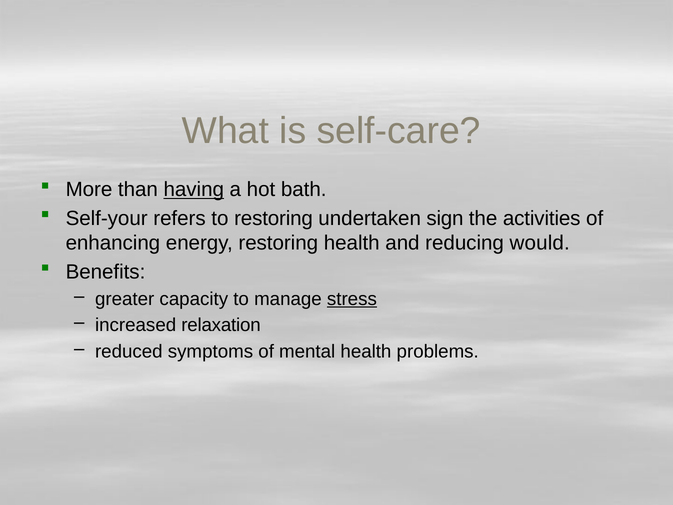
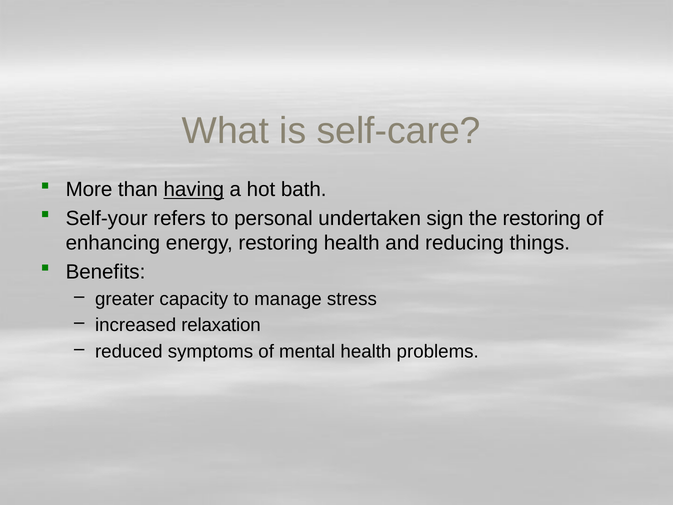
to restoring: restoring -> personal (273, 218)
the activities: activities -> restoring (542, 218)
would: would -> things (540, 243)
stress underline: present -> none (352, 299)
